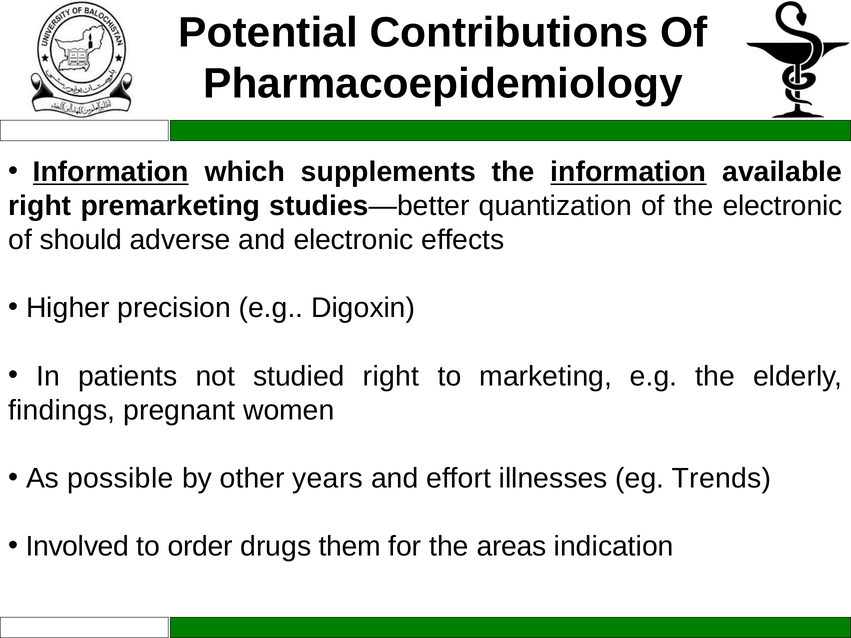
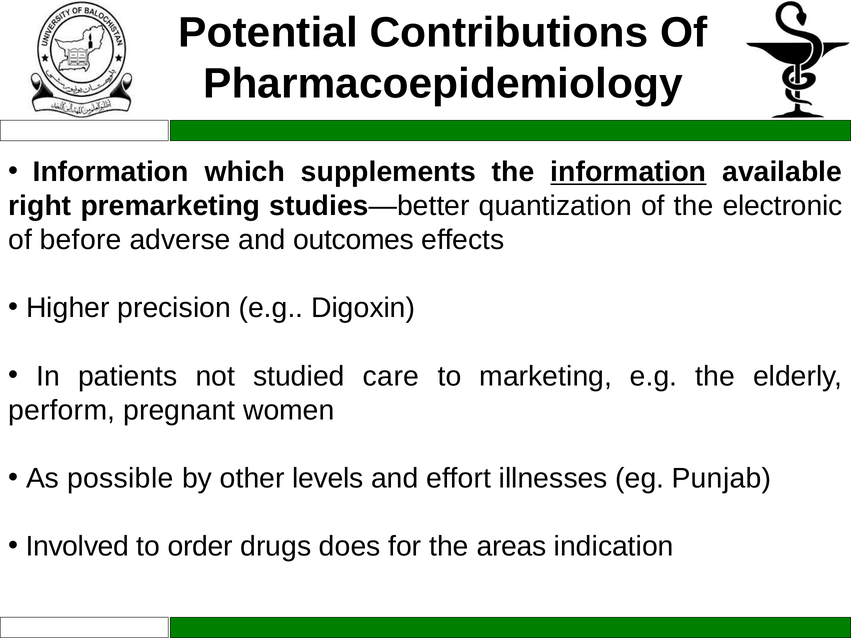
Information underline: present -> none (111, 172)
should: should -> before (81, 240)
and electronic: electronic -> outcomes (354, 240)
studied right: right -> care (391, 376)
findings: findings -> perform (62, 410)
years: years -> levels (328, 478)
Trends: Trends -> Punjab (721, 478)
them: them -> does (350, 547)
